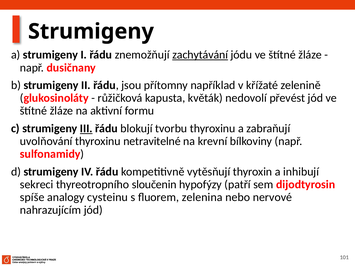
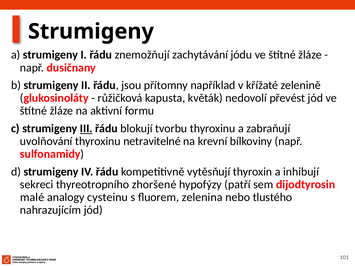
zachytávání underline: present -> none (200, 55)
sloučenin: sloučenin -> zhoršené (154, 185)
spíše: spíše -> malé (32, 197)
nervové: nervové -> tlustého (272, 197)
